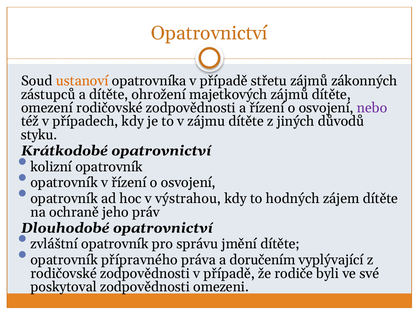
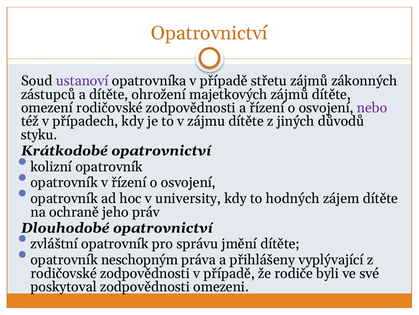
ustanoví colour: orange -> purple (82, 81)
výstrahou: výstrahou -> university (188, 198)
přípravného: přípravného -> neschopným (140, 259)
doručením: doručením -> přihlášeny (262, 259)
